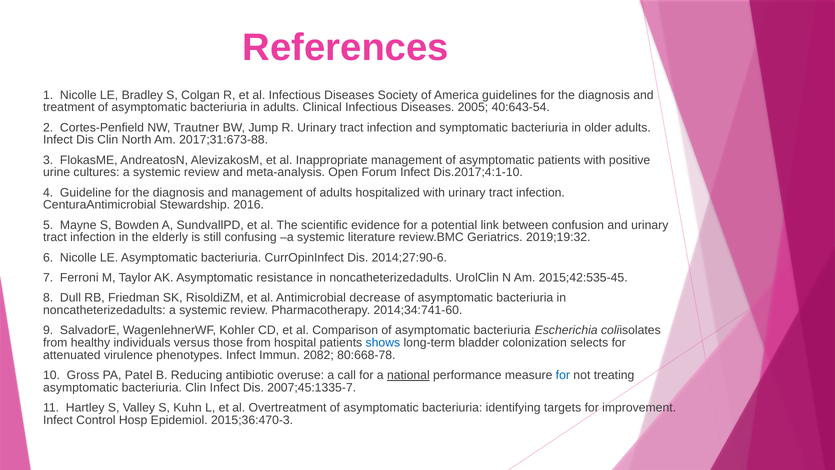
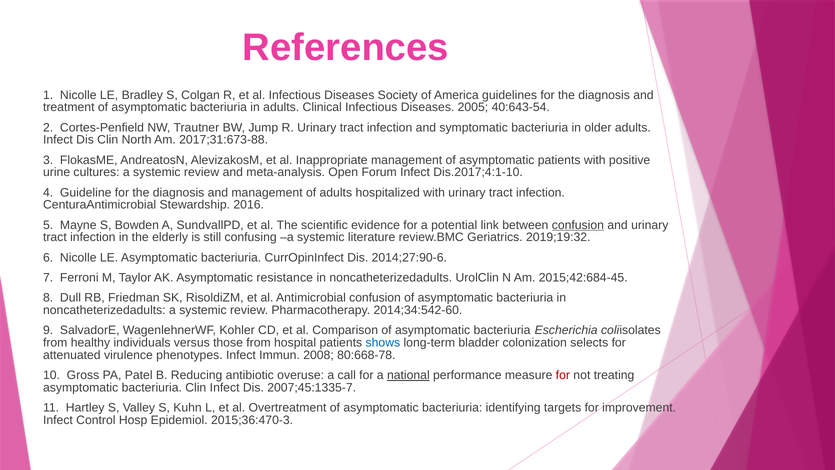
confusion underline: none -> present (578, 225)
2015;42:535-45: 2015;42:535-45 -> 2015;42:684-45 (583, 277)
Antimicrobial decrease: decrease -> confusion (375, 298)
2014;34:741-60: 2014;34:741-60 -> 2014;34:542-60 (418, 310)
2082: 2082 -> 2008 (319, 355)
for colour: blue -> red (563, 375)
